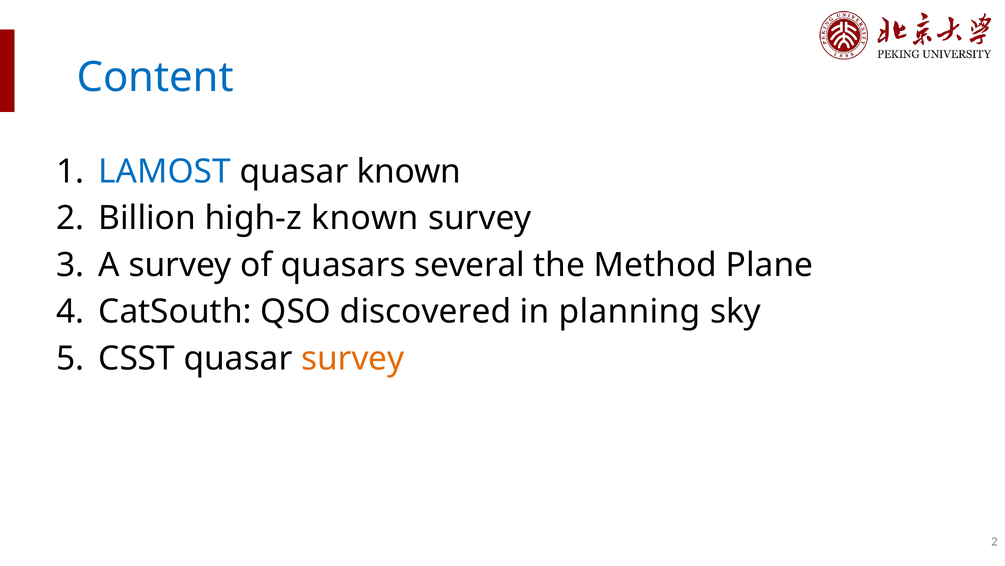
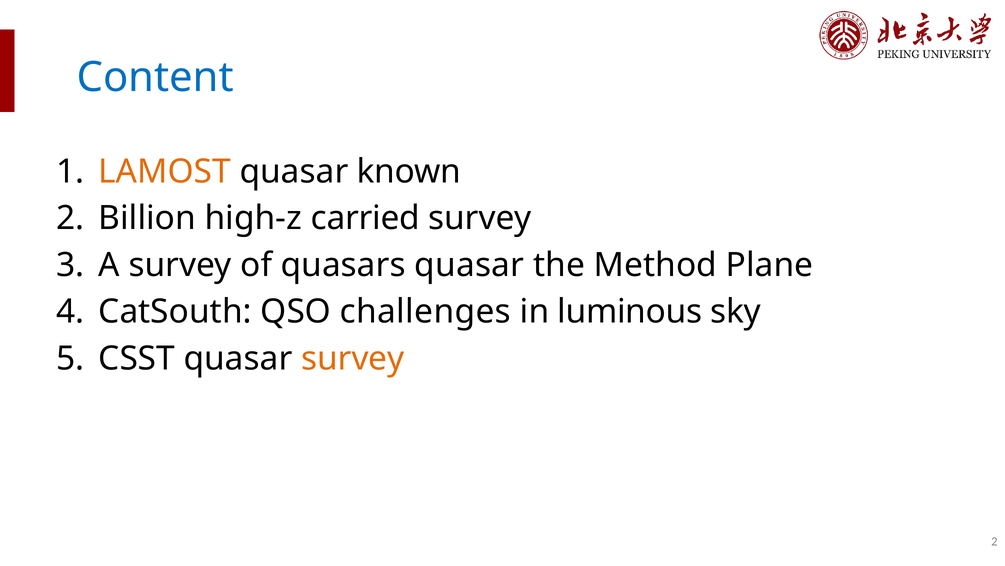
LAMOST colour: blue -> orange (165, 171)
high-z known: known -> carried (365, 218)
quasars several: several -> quasar (469, 265)
discovered: discovered -> challenges (425, 312)
planning: planning -> luminous (630, 312)
